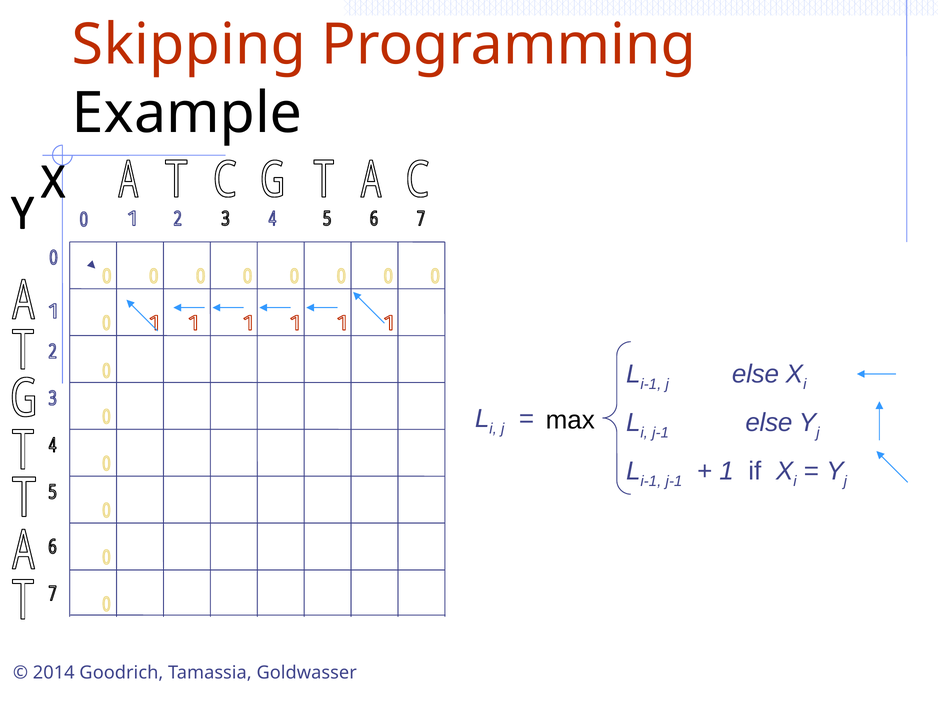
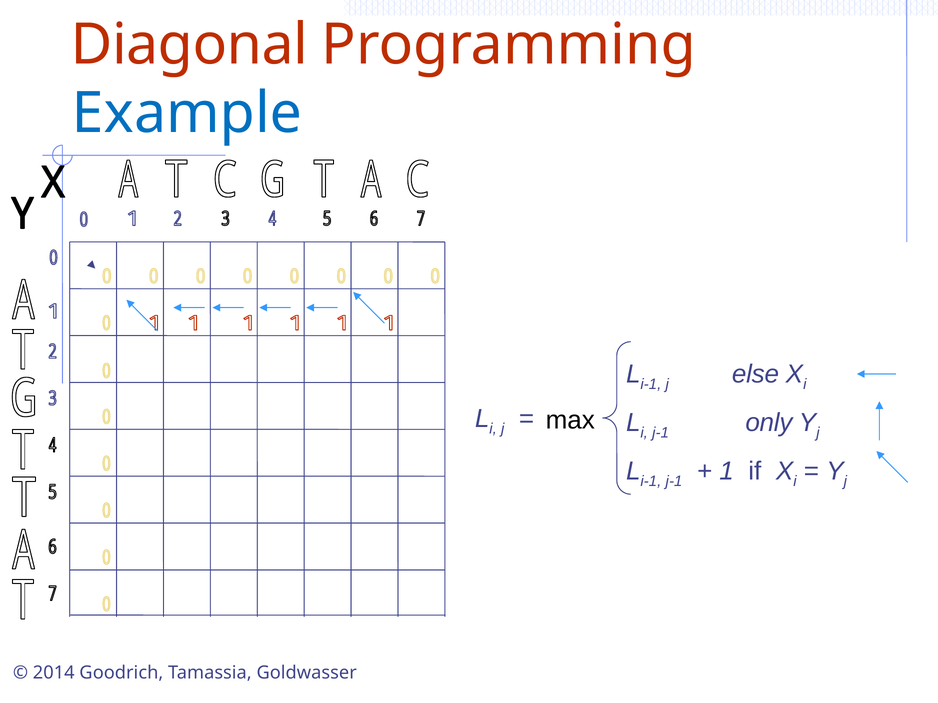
Skipping: Skipping -> Diagonal (189, 45)
Example colour: black -> blue (187, 113)
j-1 else: else -> only (769, 423)
